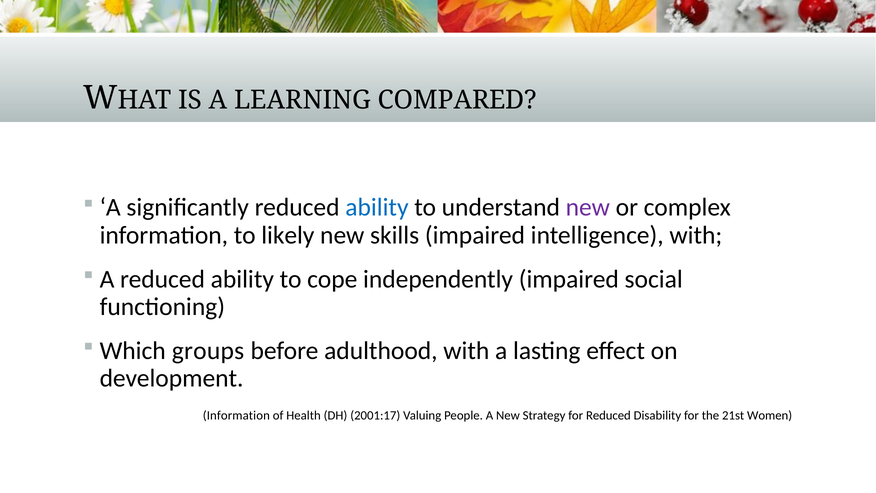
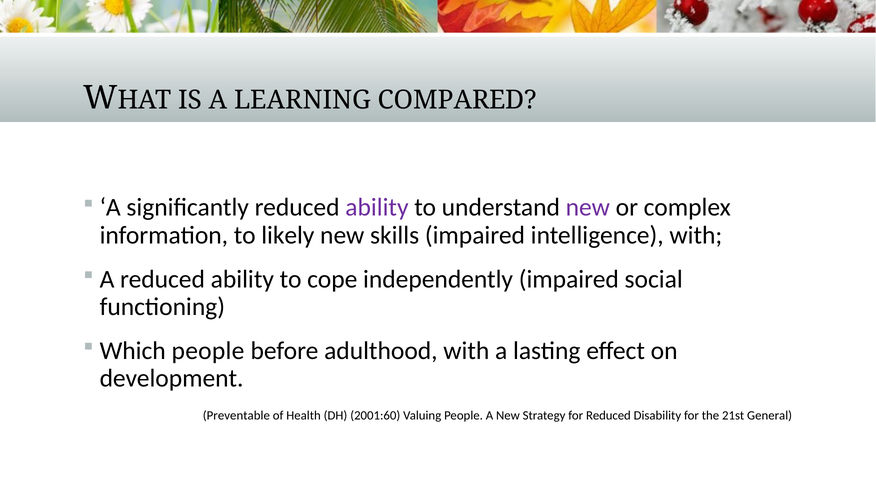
ability colour: blue -> purple (377, 207)
Which groups: groups -> people (208, 350)
Information: Information -> Preventable (236, 415)
2001:17: 2001:17 -> 2001:60 (375, 415)
Women: Women -> General (770, 415)
